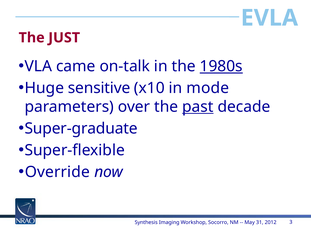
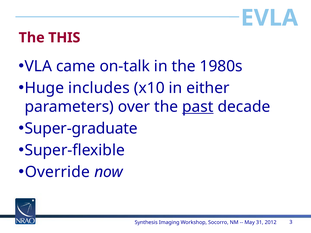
JUST: JUST -> THIS (64, 38)
1980s underline: present -> none (221, 66)
sensitive: sensitive -> includes (99, 88)
mode: mode -> either (208, 88)
